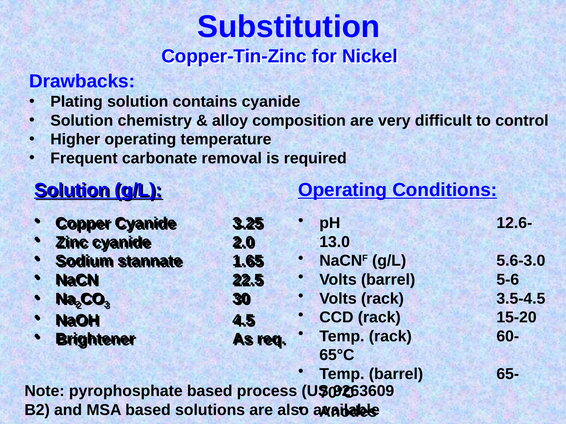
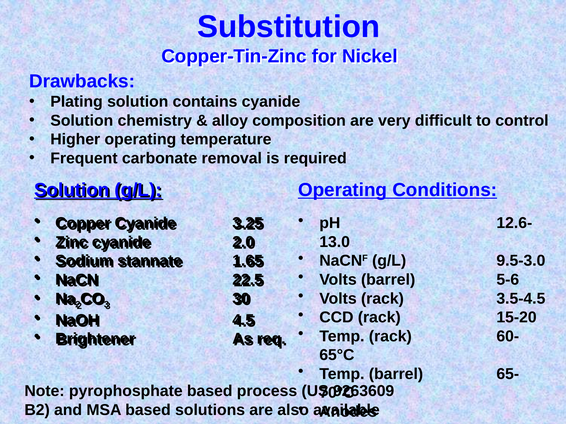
5.6-3.0: 5.6-3.0 -> 9.5-3.0 (521, 261)
